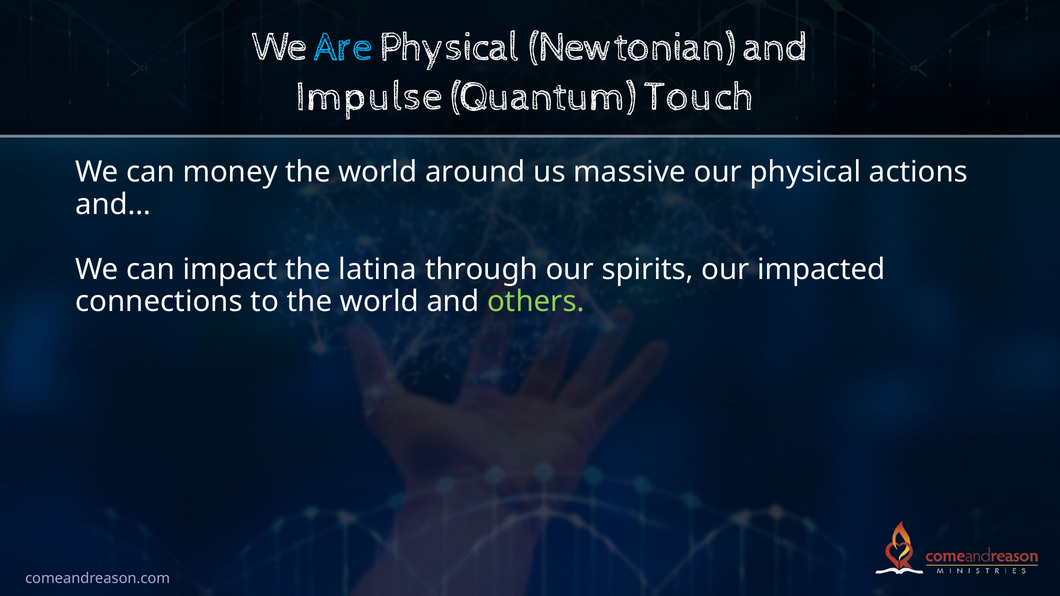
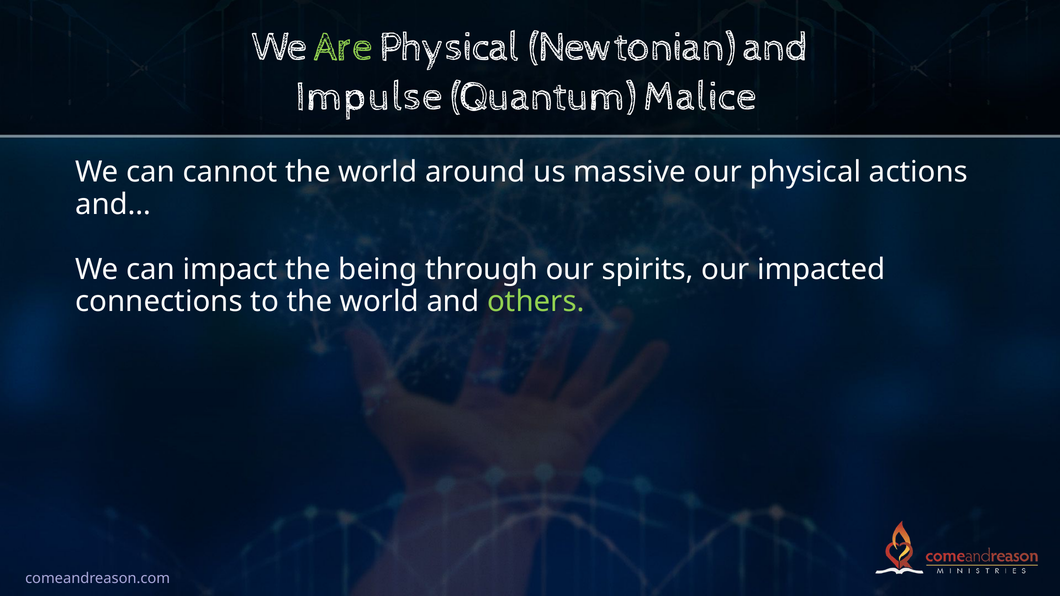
Are colour: light blue -> light green (343, 47)
Touch: Touch -> Malice (700, 96)
money: money -> cannot (230, 172)
latina: latina -> being (378, 269)
